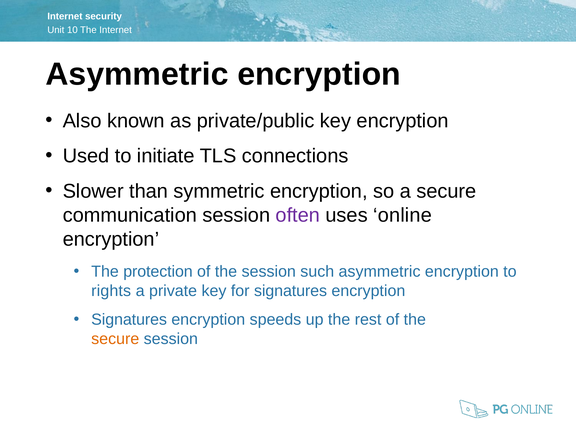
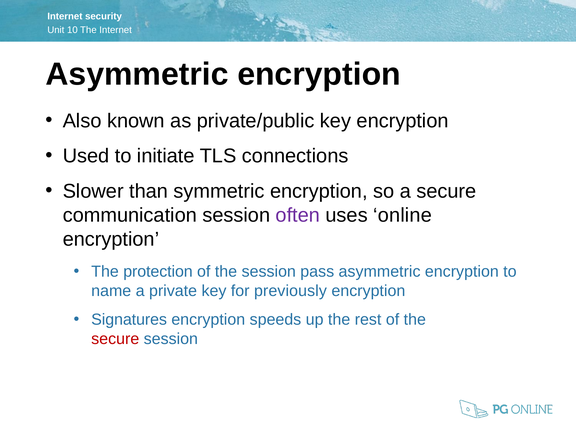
such: such -> pass (317, 272)
rights: rights -> name (111, 291)
for signatures: signatures -> previously (290, 291)
secure colour: orange -> red (115, 339)
